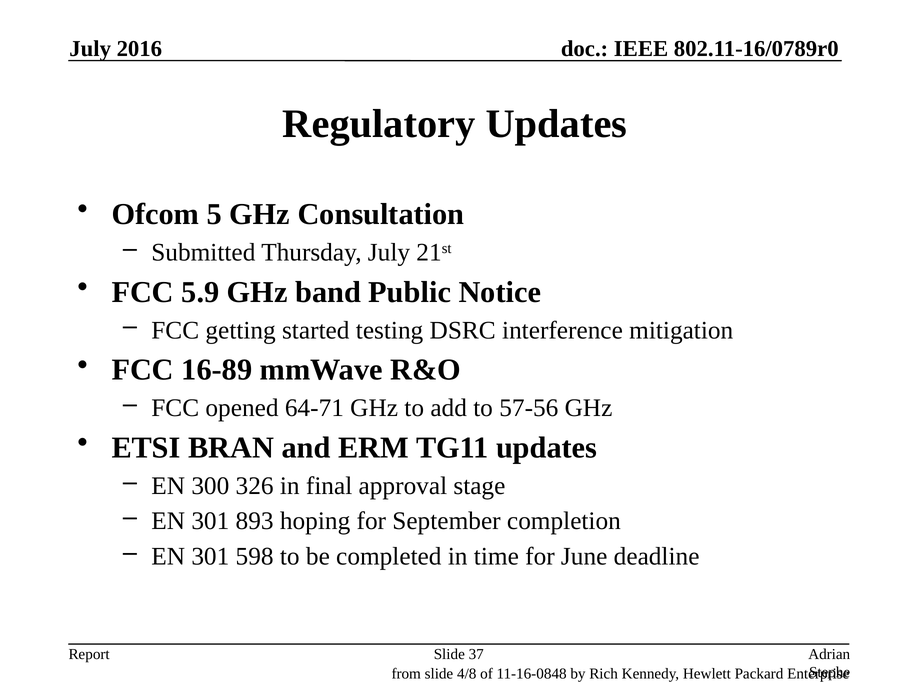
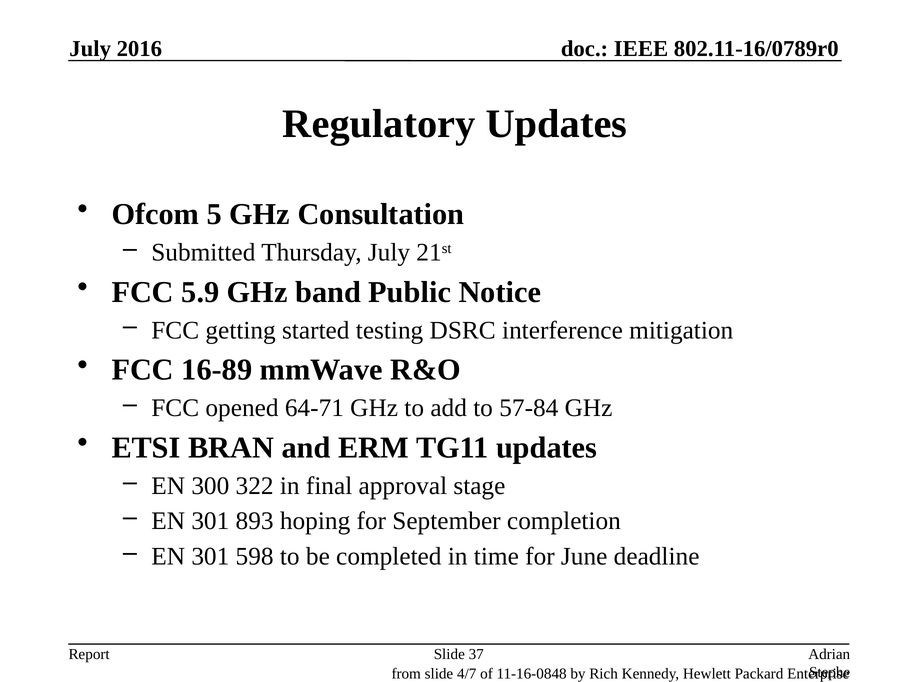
57-56: 57-56 -> 57-84 (529, 408)
326: 326 -> 322 (255, 486)
4/8: 4/8 -> 4/7 (467, 674)
